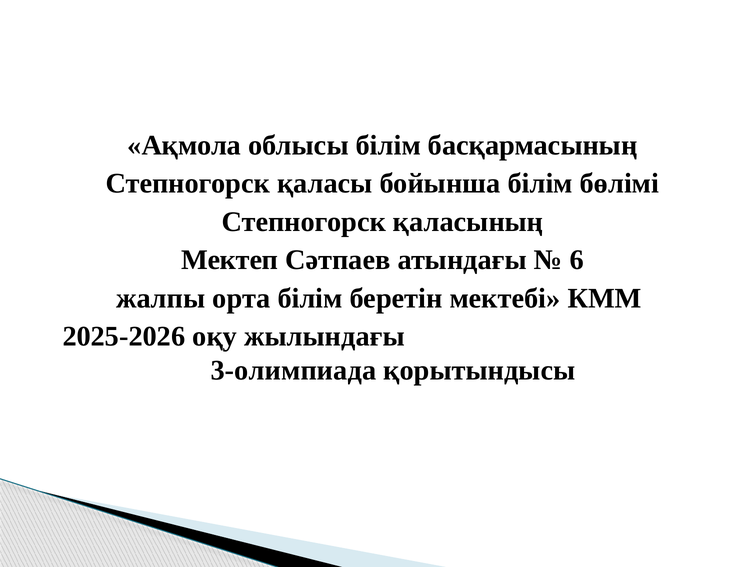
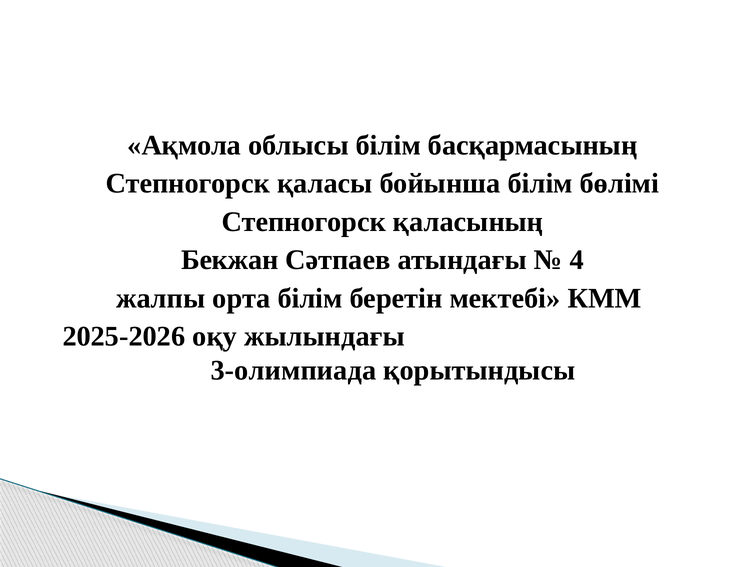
Мектеп: Мектеп -> Бекжан (230, 260)
6: 6 -> 4 (577, 260)
